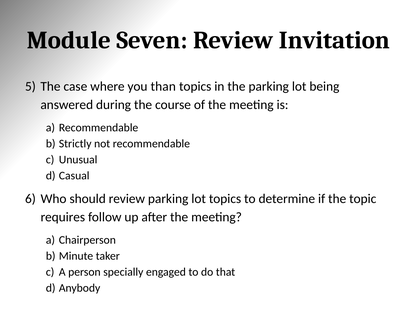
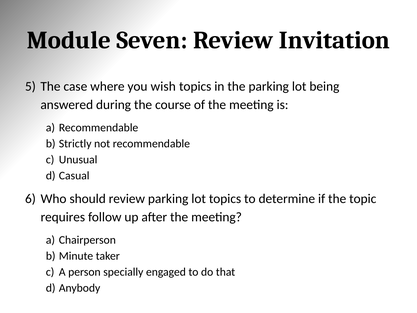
than: than -> wish (163, 86)
